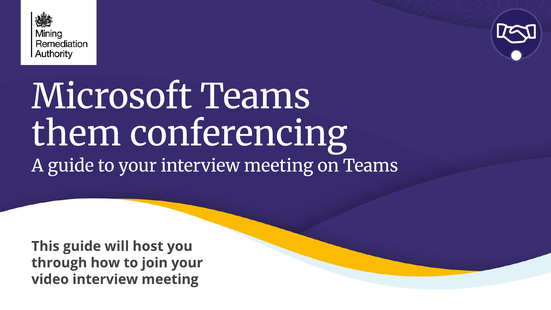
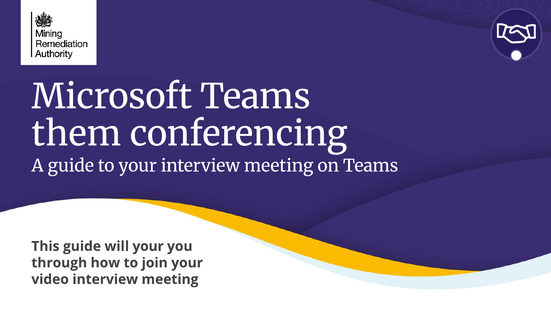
will host: host -> your (148, 246)
